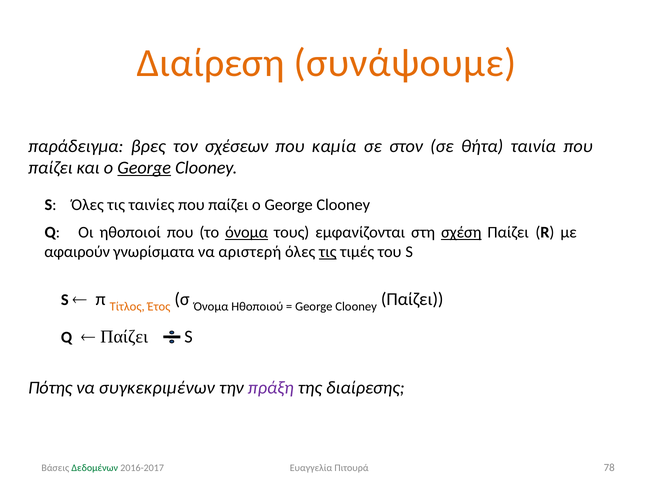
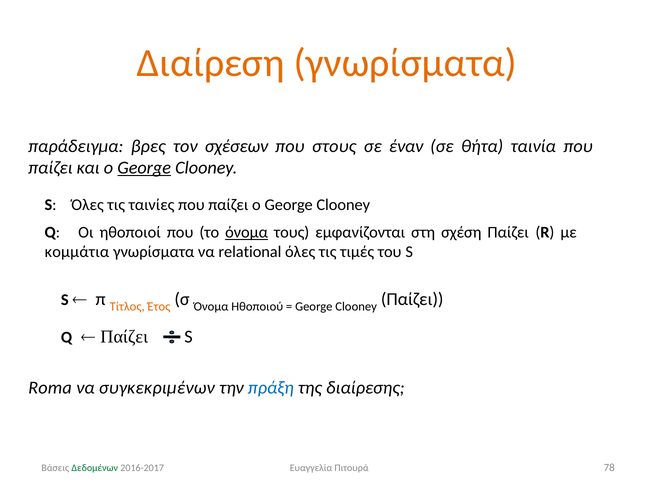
Διαίρεση συνάψουμε: συνάψουμε -> γνωρίσματα (405, 63)
καμία: καμία -> στους (334, 146)
στον: στον -> έναν (406, 146)
σχέση underline: present -> none (461, 233)
αφαιρούν: αφαιρούν -> κομμάτια (77, 252)
αριστερή: αριστερή -> relational (250, 252)
τις underline: present -> none (328, 252)
Πότης: Πότης -> Roma (50, 388)
πράξη colour: purple -> blue (271, 388)
